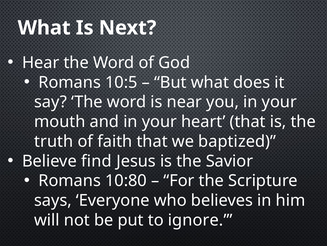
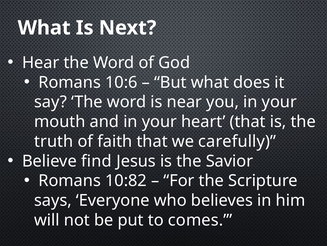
10:5: 10:5 -> 10:6 (121, 82)
baptized: baptized -> carefully (237, 141)
10:80: 10:80 -> 10:82 (126, 180)
ignore: ignore -> comes (200, 219)
